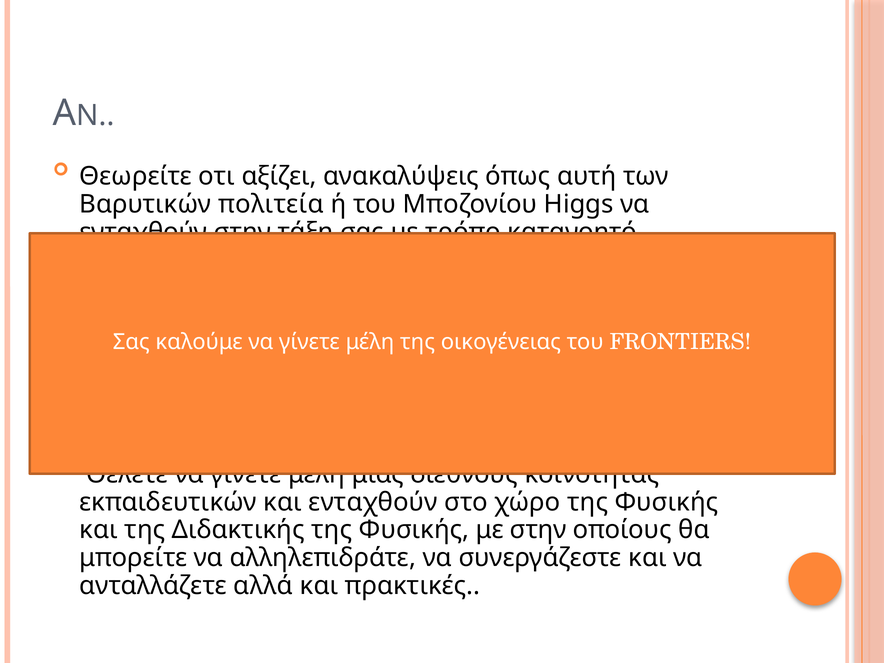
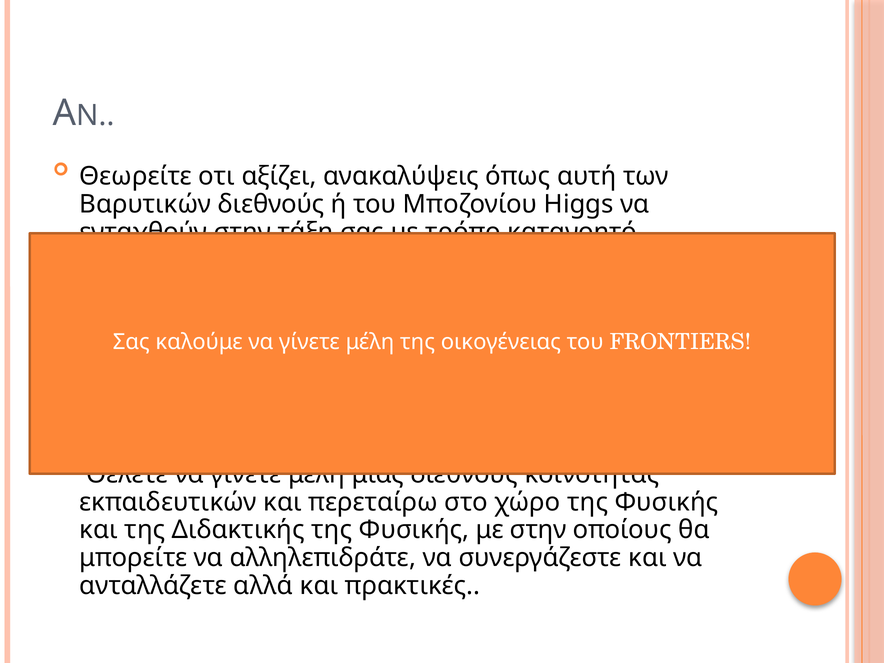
Βαρυτικών πολιτεία: πολιτεία -> διεθνούς (271, 204)
και ενταχθούν: ενταχθούν -> περεταίρω (373, 502)
